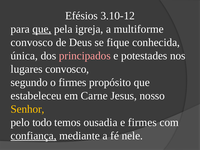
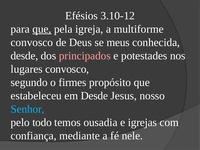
fique: fique -> meus (118, 42)
única: única -> desde (24, 56)
em Carne: Carne -> Desde (94, 96)
Senhor colour: yellow -> light blue (28, 109)
e firmes: firmes -> igrejas (142, 122)
confiança underline: present -> none (34, 136)
